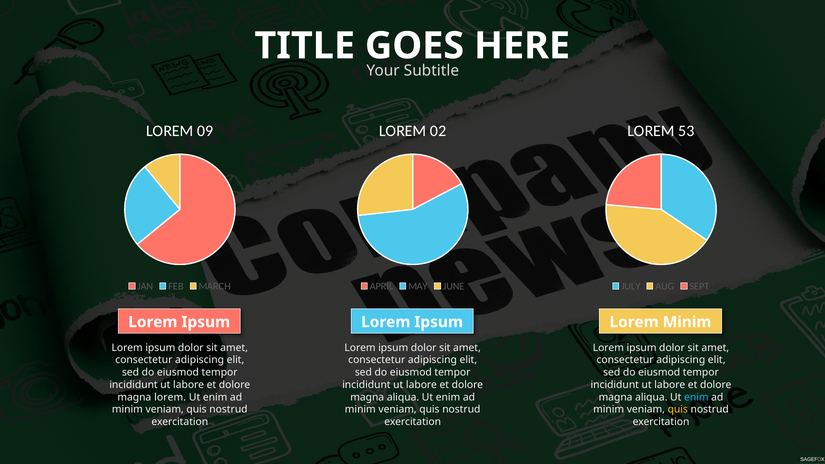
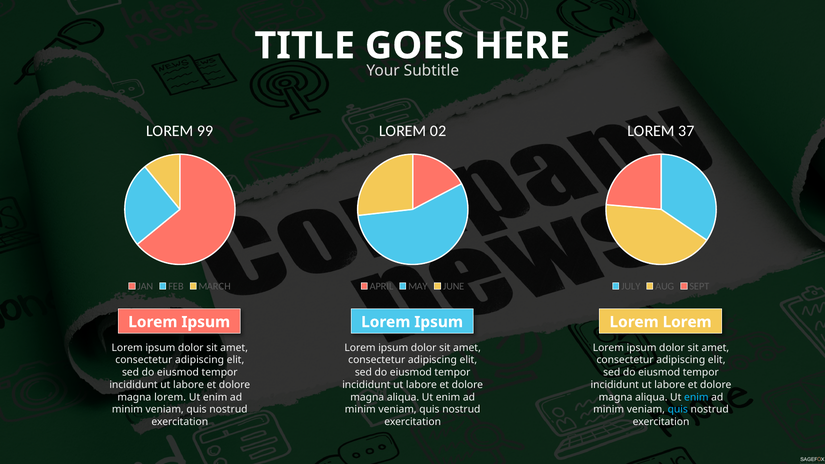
09: 09 -> 99 (205, 131)
53: 53 -> 37 (686, 131)
Minim: Minim -> Lorem (687, 322)
quis colour: yellow -> light blue (678, 410)
